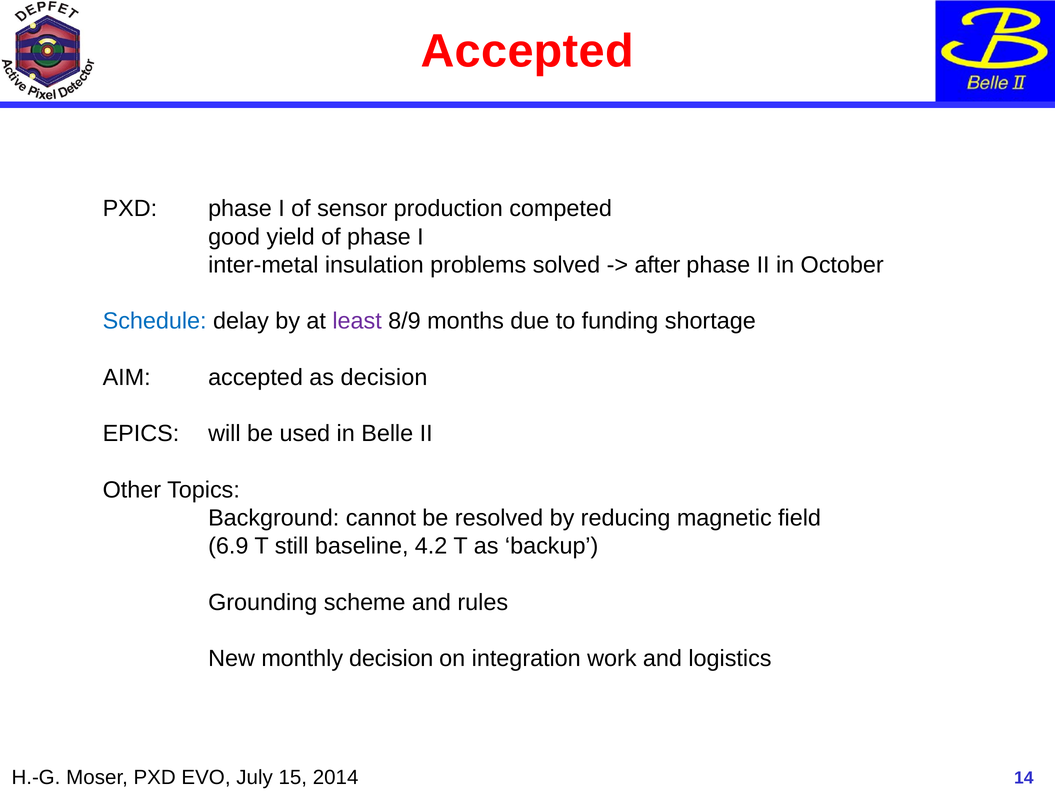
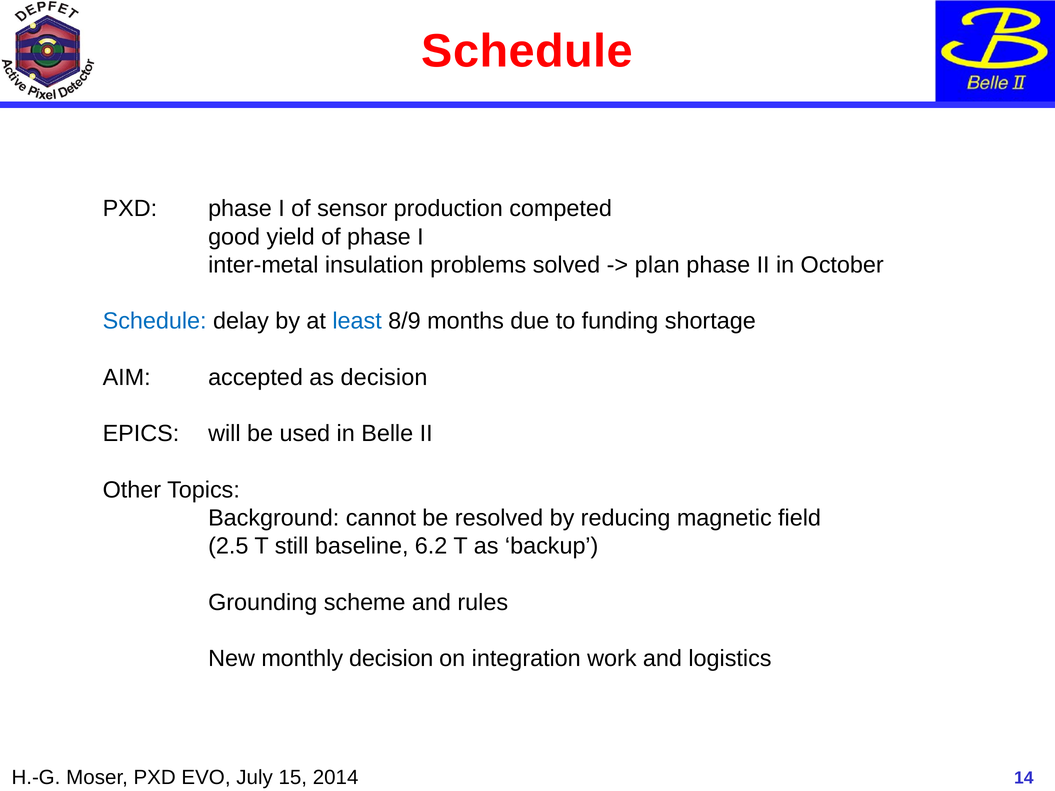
Accepted: Accepted -> Schedule (527, 51)
after: after -> plan (657, 265)
least colour: purple -> blue (357, 321)
6.9: 6.9 -> 2.5 (228, 546)
4.2: 4.2 -> 6.2 (431, 546)
